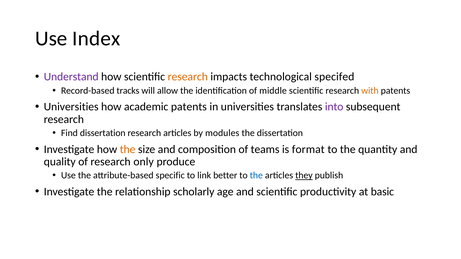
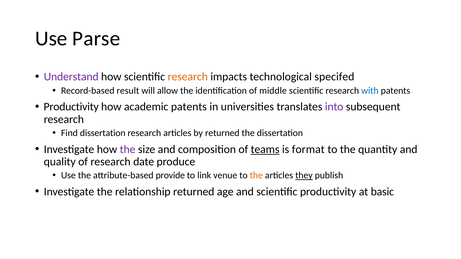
Index: Index -> Parse (96, 39)
tracks: tracks -> result (128, 91)
with colour: orange -> blue (370, 91)
Universities: Universities -> Productivity (71, 107)
by modules: modules -> returned (222, 133)
the colour: orange -> purple (128, 149)
teams underline: none -> present (265, 149)
only: only -> date (144, 162)
specific: specific -> provide (170, 176)
better: better -> venue (225, 176)
the colour: blue -> orange (256, 176)
relationship scholarly: scholarly -> returned (194, 192)
